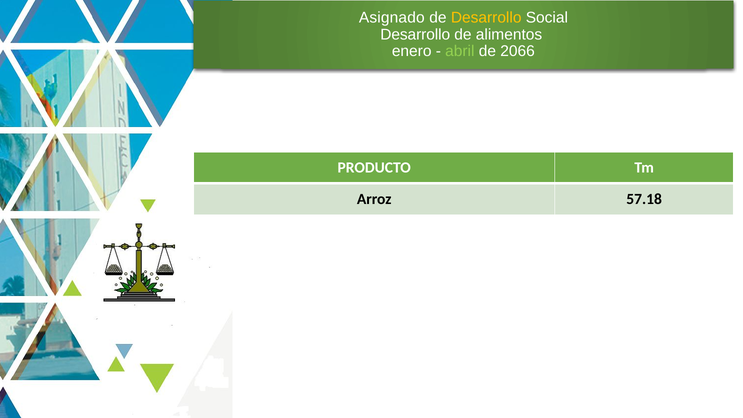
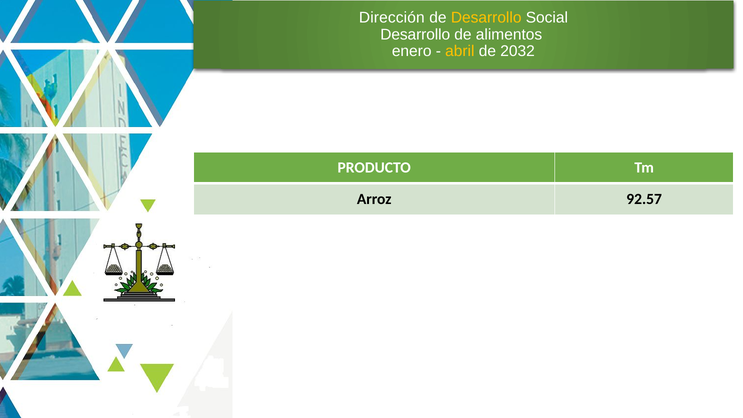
Asignado: Asignado -> Dirección (392, 18)
abril colour: light green -> yellow (460, 51)
2066: 2066 -> 2032 (518, 51)
57.18: 57.18 -> 92.57 (644, 199)
